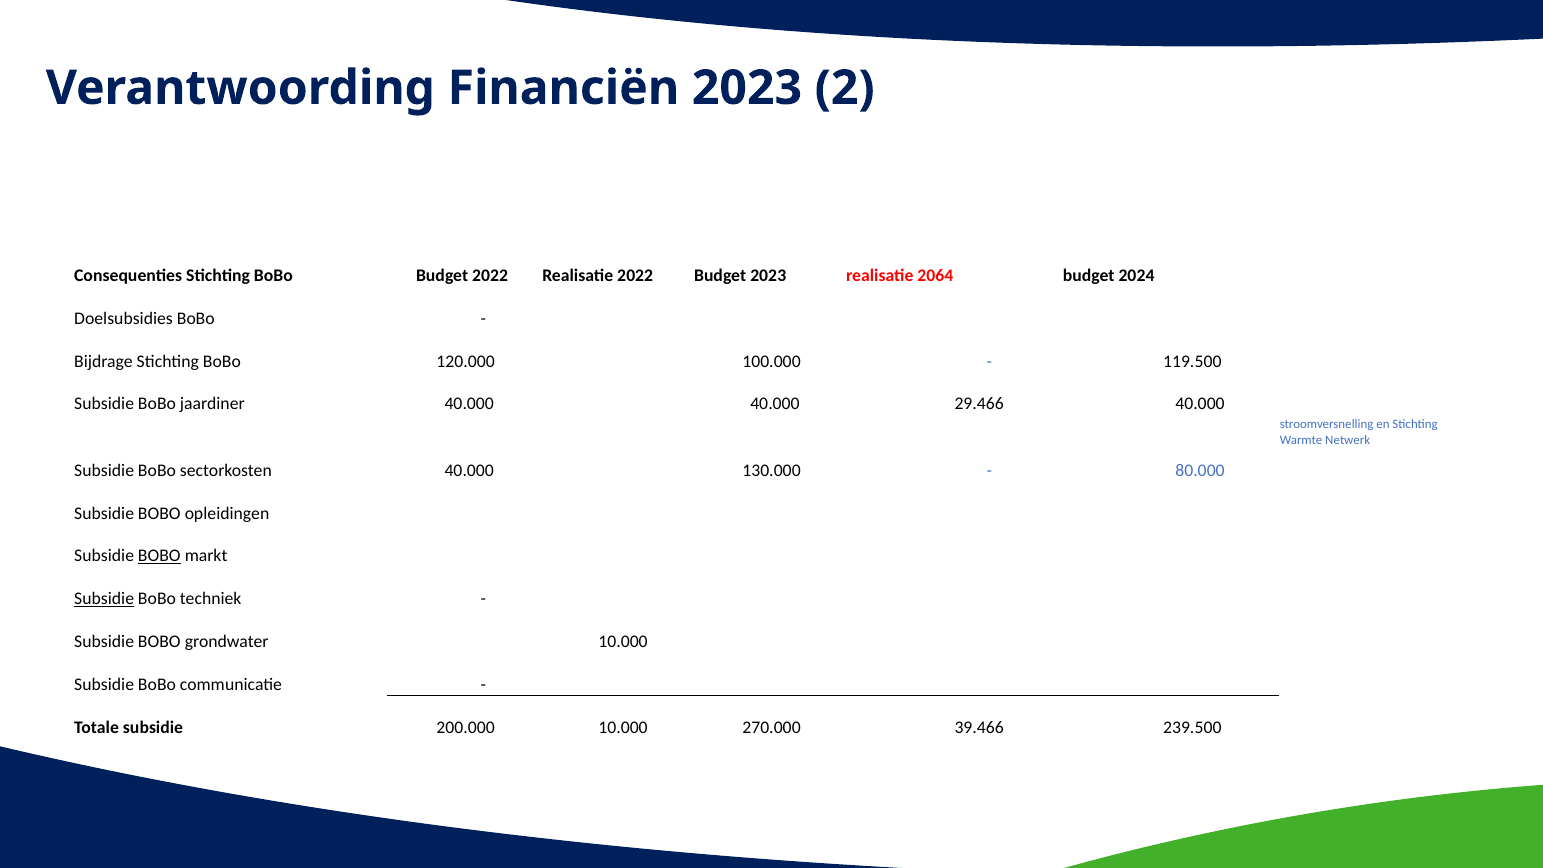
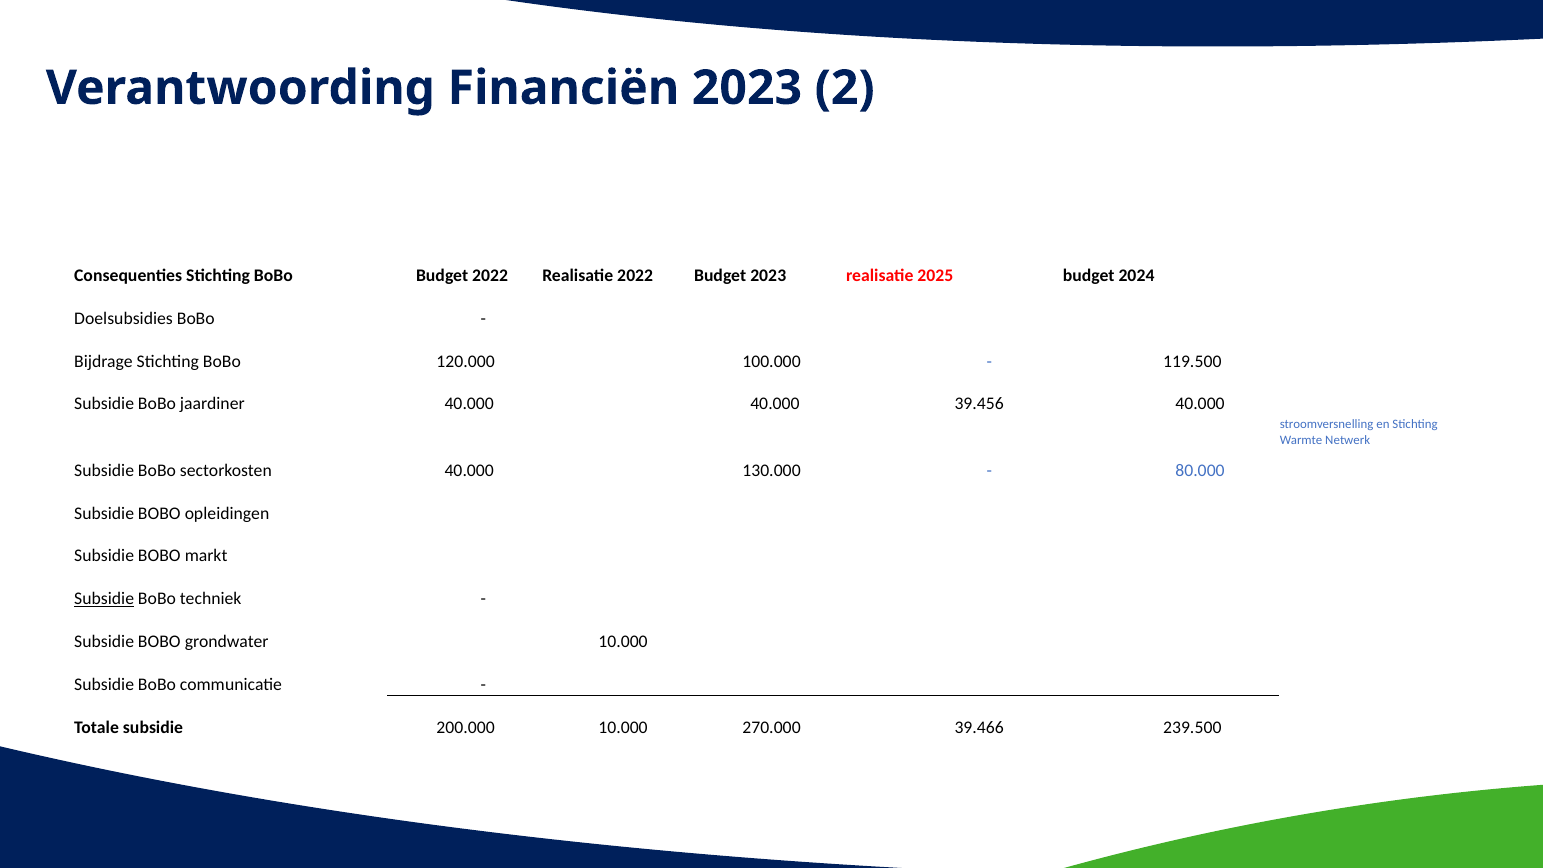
2064: 2064 -> 2025 (935, 276)
29.466: 29.466 -> 39.456 (979, 404)
BOBO underline: present -> none (159, 556)
